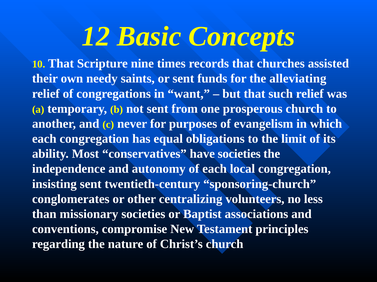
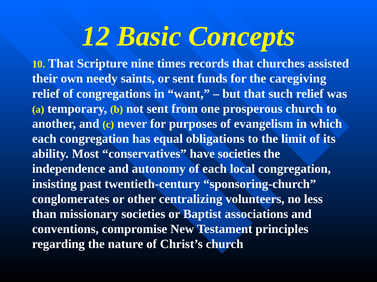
alleviating: alleviating -> caregiving (298, 79)
insisting sent: sent -> past (91, 184)
